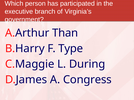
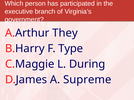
Than: Than -> They (65, 33)
Congress: Congress -> Supreme (87, 80)
